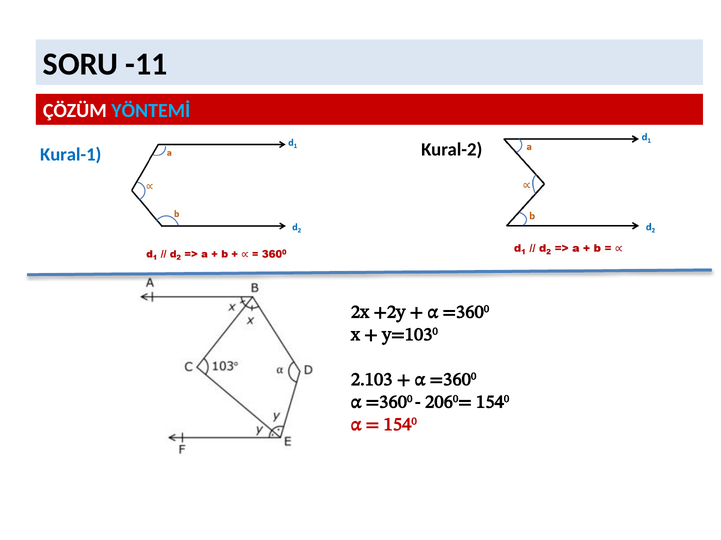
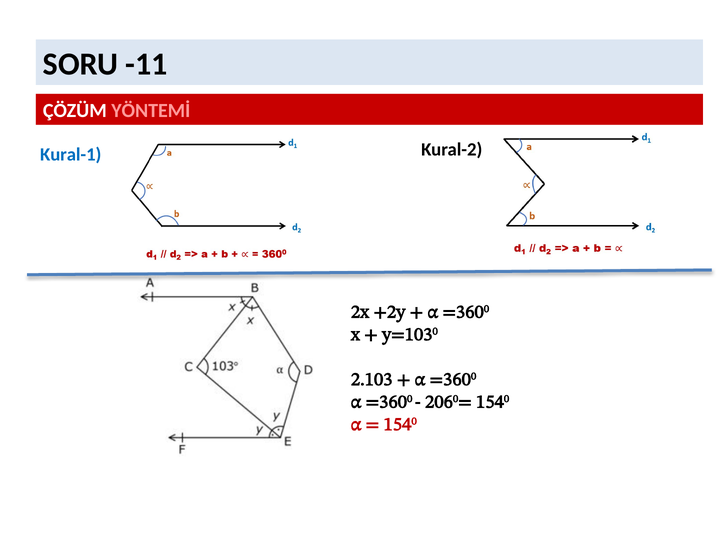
YÖNTEMİ colour: light blue -> pink (151, 111)
